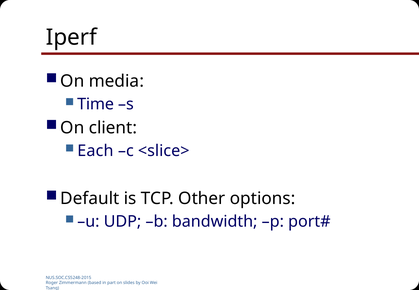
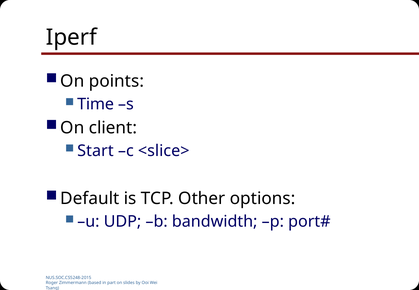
media: media -> points (116, 81)
Each: Each -> Start (95, 151)
